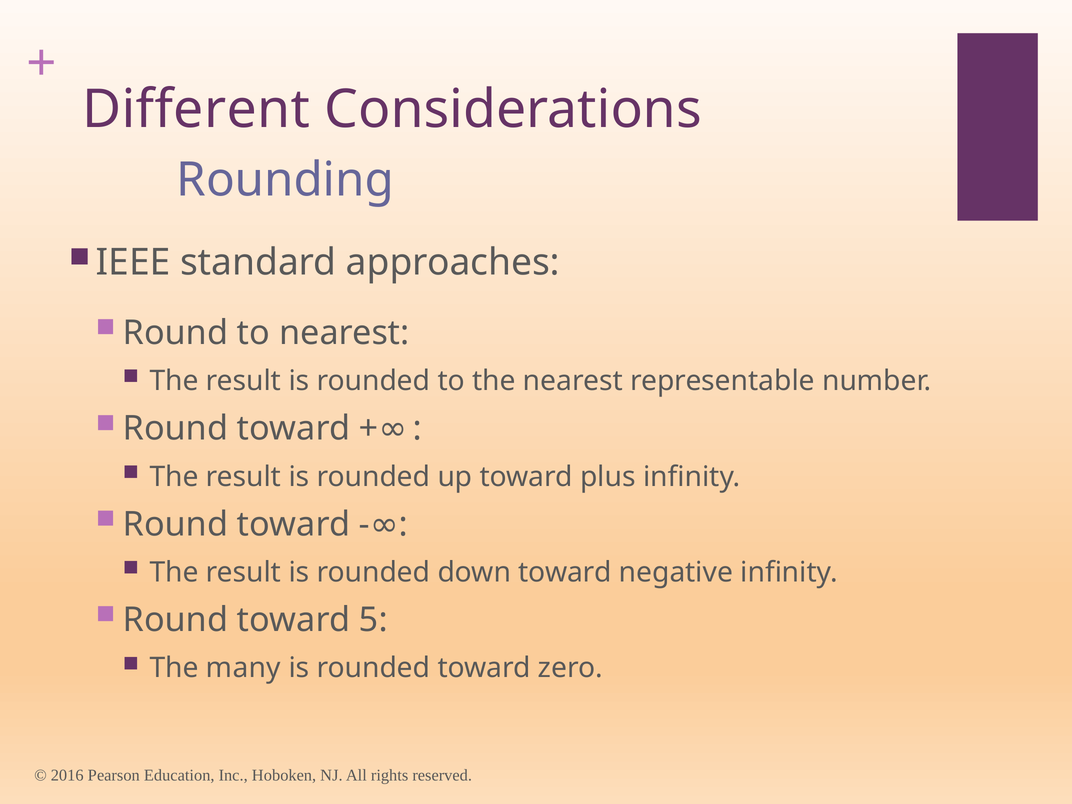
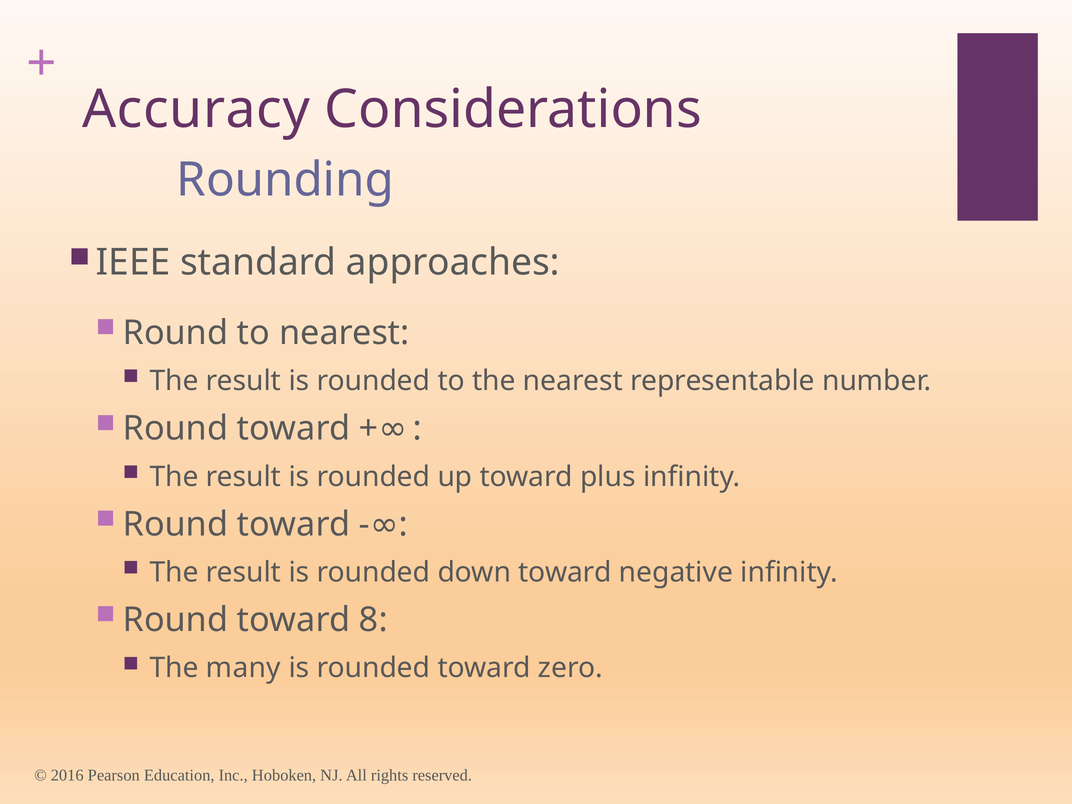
Different: Different -> Accuracy (196, 110)
5: 5 -> 8 (373, 620)
